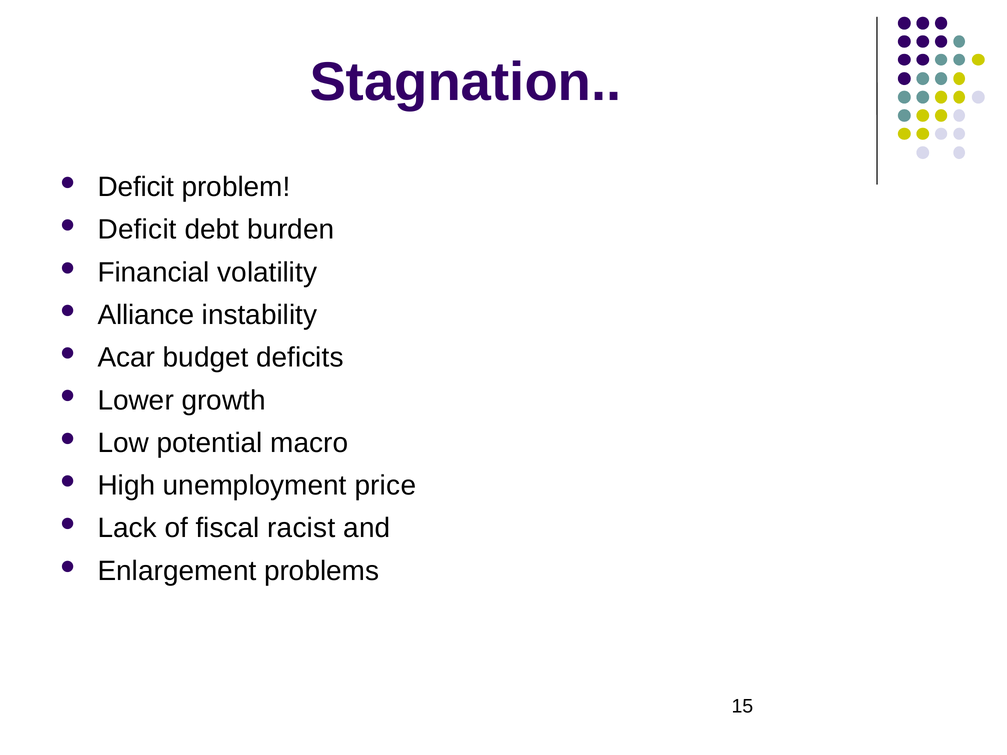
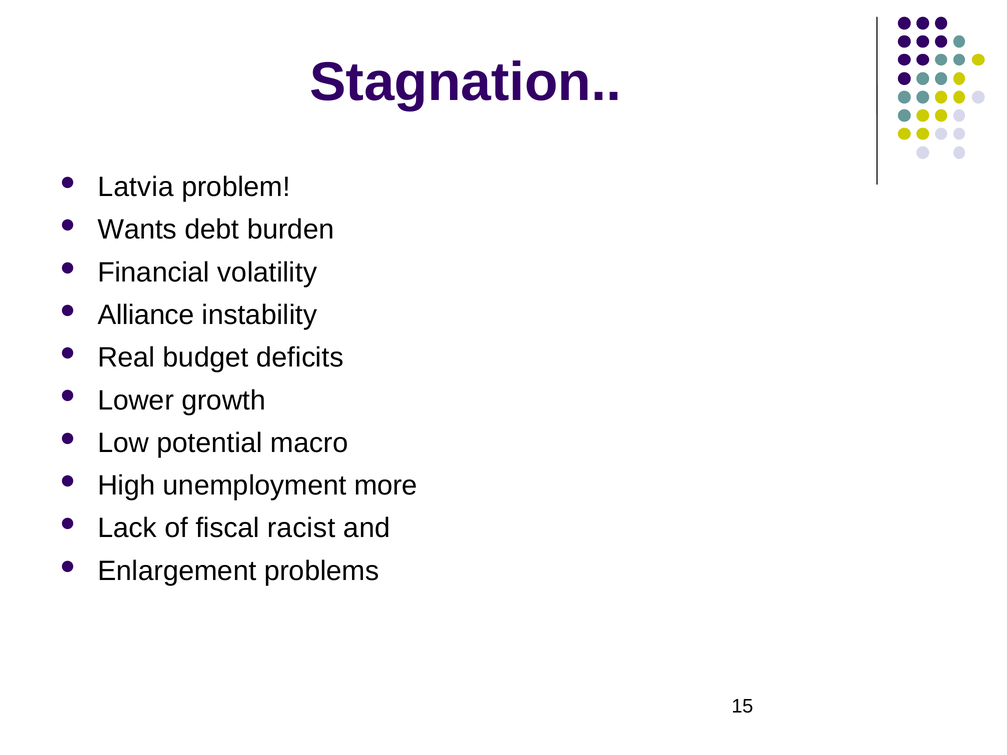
Deficit: Deficit -> Latvia (136, 187)
Deficit: Deficit -> Wants (137, 230)
Acar: Acar -> Real (126, 358)
price: price -> more (386, 486)
